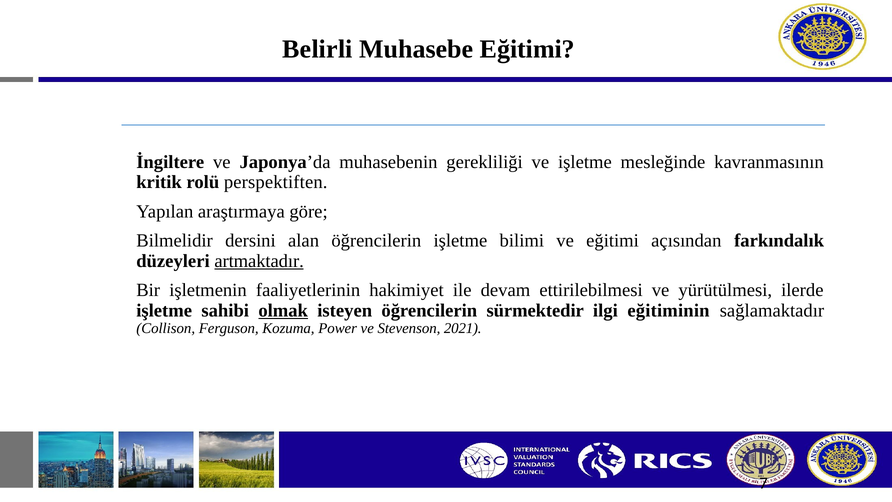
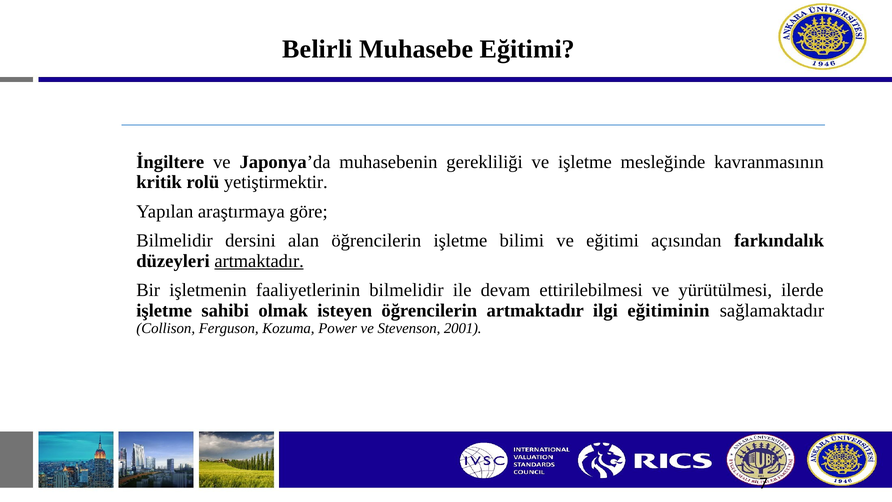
perspektiften: perspektiften -> yetiştirmektir (276, 182)
faaliyetlerinin hakimiyet: hakimiyet -> bilmelidir (406, 290)
olmak underline: present -> none (283, 310)
öğrencilerin sürmektedir: sürmektedir -> artmaktadır (535, 310)
2021: 2021 -> 2001 (463, 328)
